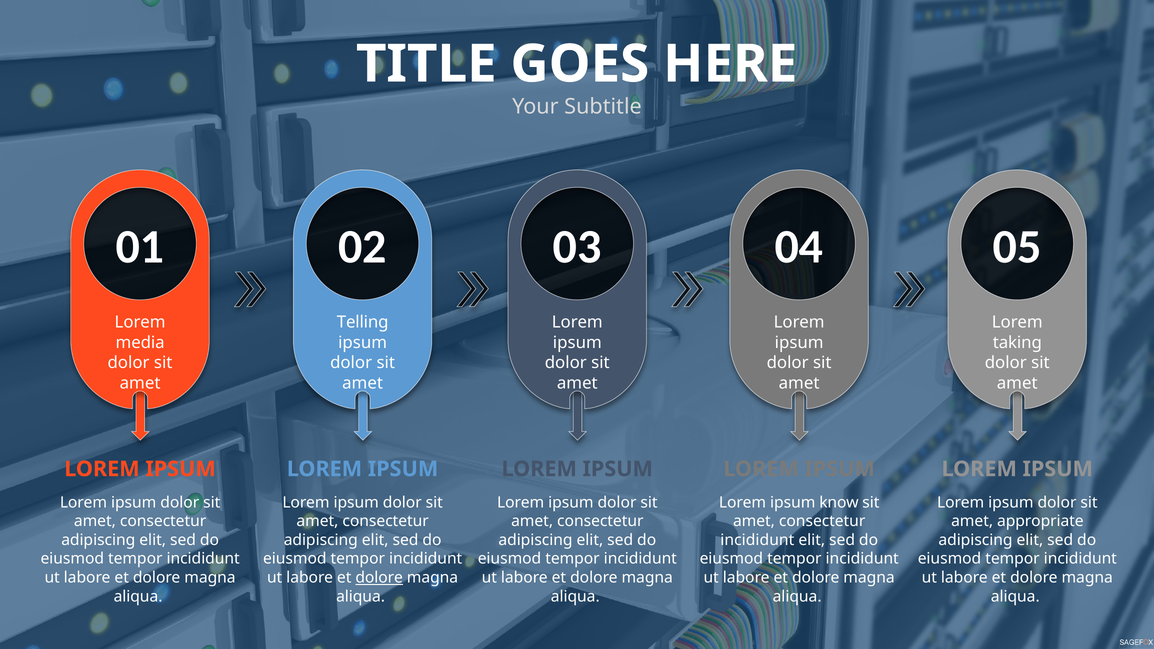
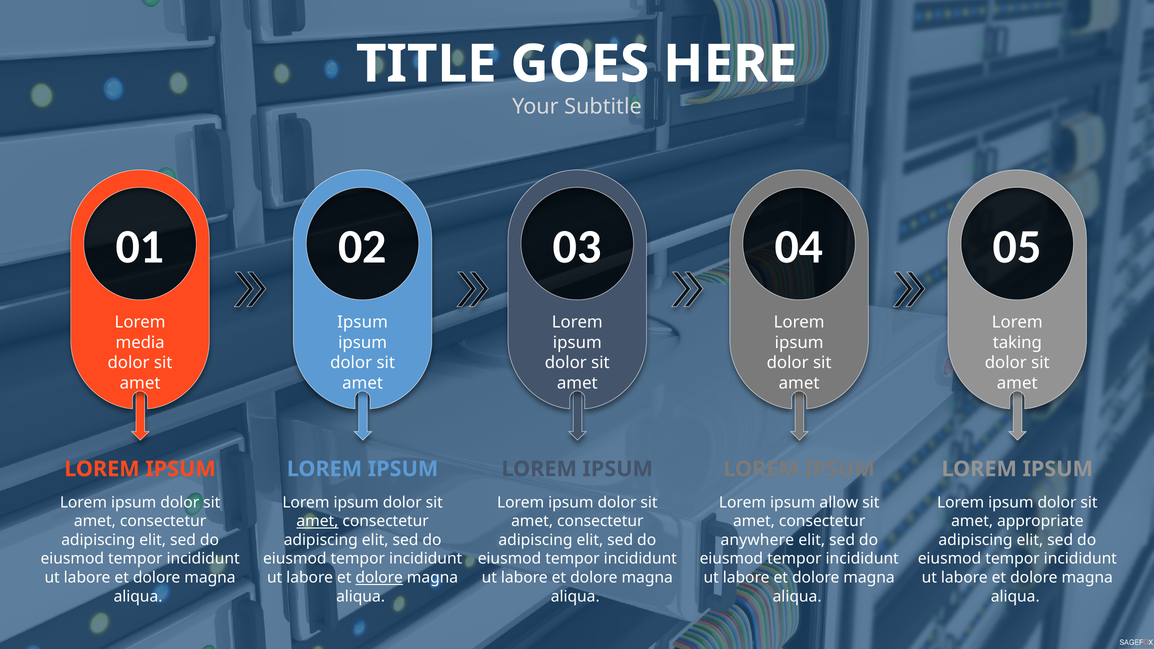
Telling: Telling -> Ipsum (363, 322)
know: know -> allow (839, 503)
amet underline: none -> present (317, 521)
incididunt: incididunt -> anywhere (757, 540)
